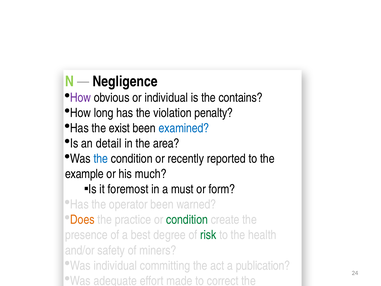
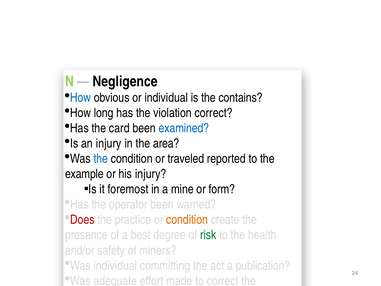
How colour: purple -> blue (81, 98)
violation penalty: penalty -> correct (214, 113)
exist: exist -> card (119, 128)
an detail: detail -> injury (109, 143)
recently: recently -> traveled (186, 159)
his much: much -> injury (151, 174)
must: must -> mine (182, 189)
Does colour: orange -> red (82, 220)
condition colour: green -> orange (187, 220)
